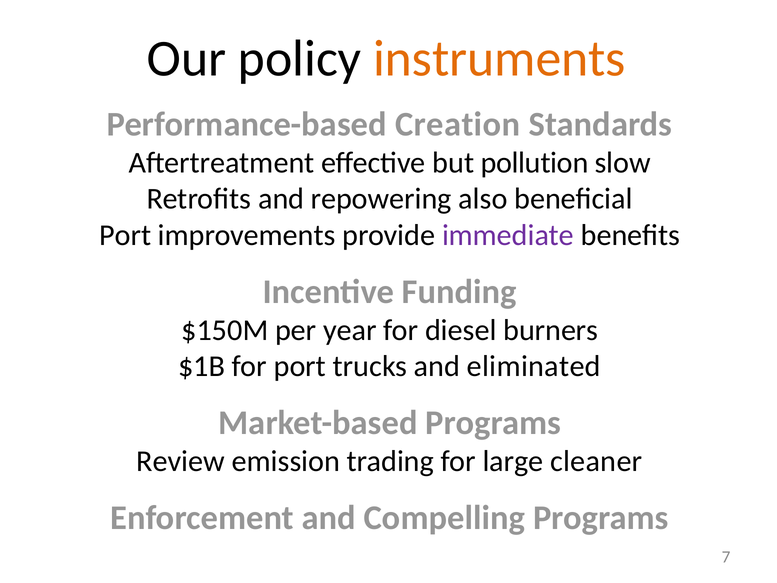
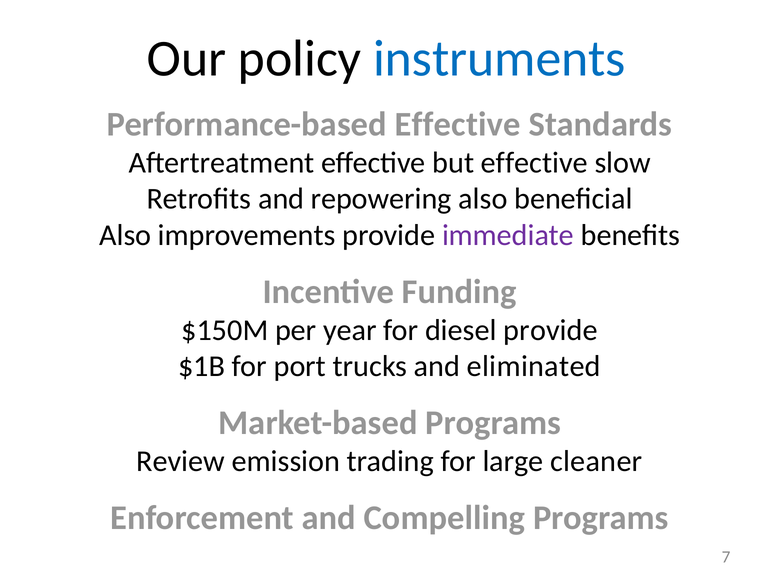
instruments colour: orange -> blue (499, 59)
Performance-based Creation: Creation -> Effective (458, 124)
but pollution: pollution -> effective (534, 163)
Port: Port -> Also (125, 235)
diesel burners: burners -> provide (551, 330)
